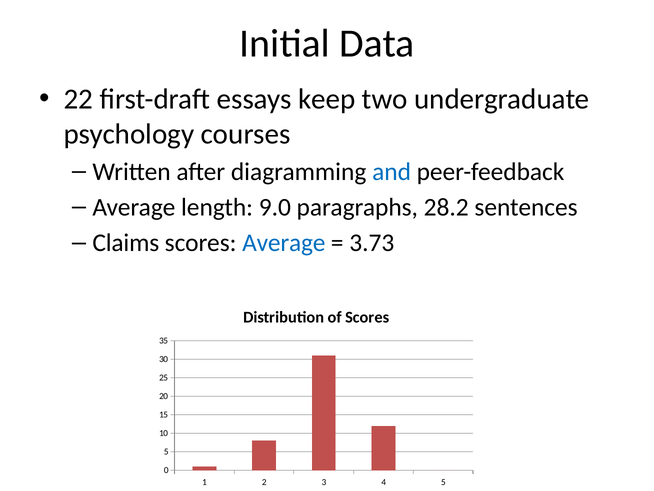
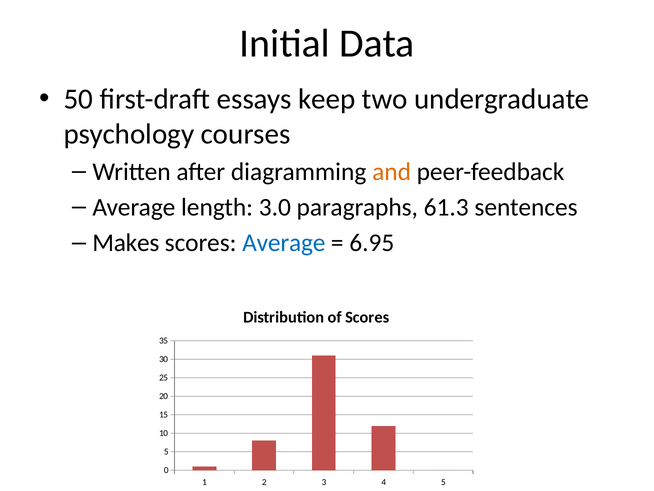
22: 22 -> 50 (78, 99)
and colour: blue -> orange (392, 171)
9.0: 9.0 -> 3.0 (275, 207)
28.2: 28.2 -> 61.3 (446, 207)
Claims: Claims -> Makes (126, 243)
3.73: 3.73 -> 6.95 (372, 243)
